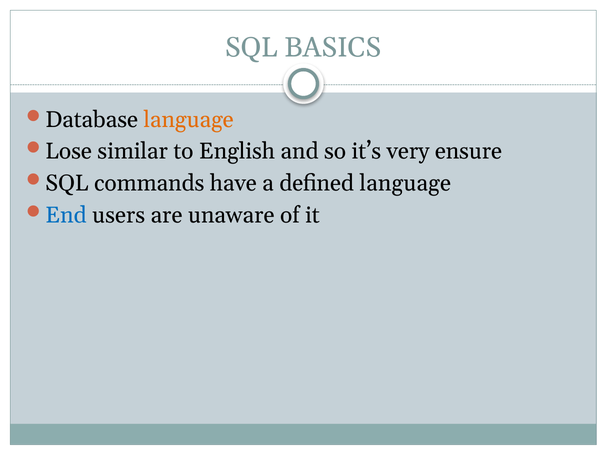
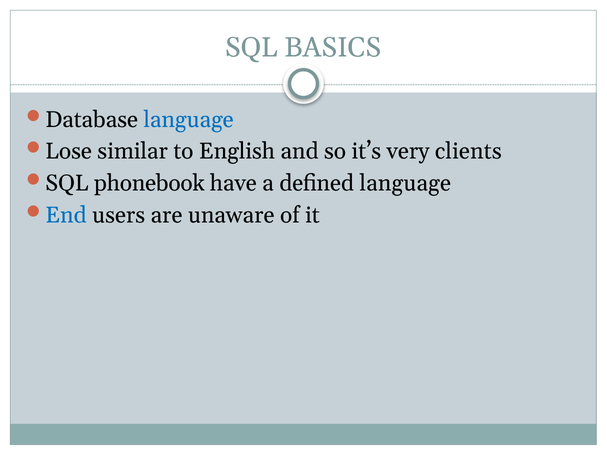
language colour: orange -> blue (189, 120)
ensure: ensure -> clients (468, 152)
commands: commands -> phonebook (149, 183)
